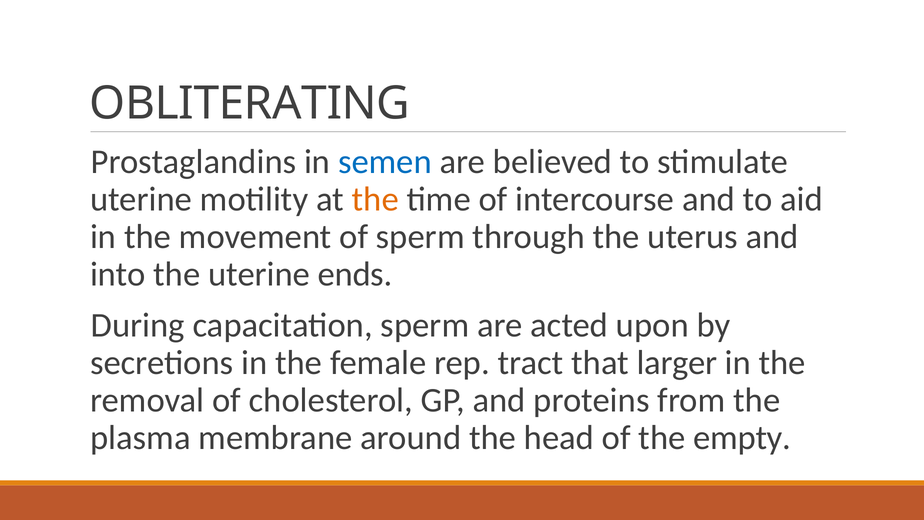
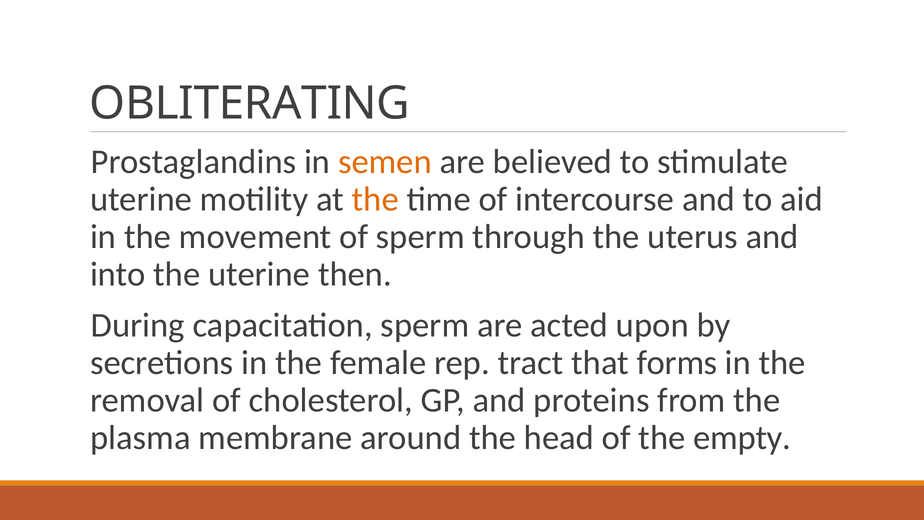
semen colour: blue -> orange (385, 162)
ends: ends -> then (355, 274)
larger: larger -> forms (677, 362)
